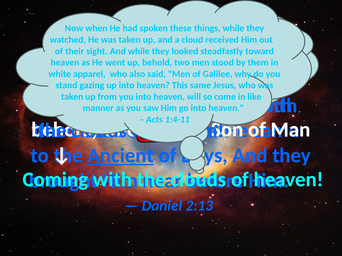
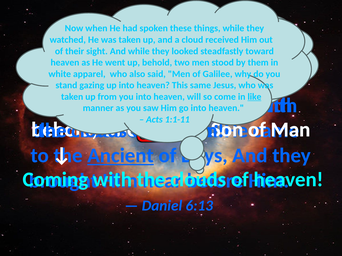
like underline: none -> present (254, 97)
1:4-11: 1:4-11 -> 1:1-11 (177, 120)
2:13: 2:13 -> 6:13 (199, 206)
